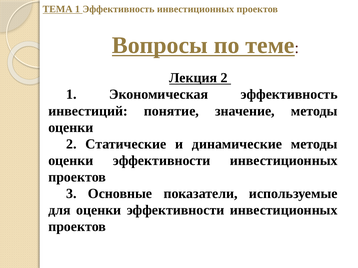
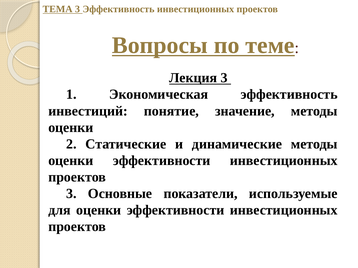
ТЕМА 1: 1 -> 3 (77, 9)
Лекция 2: 2 -> 3 (224, 78)
